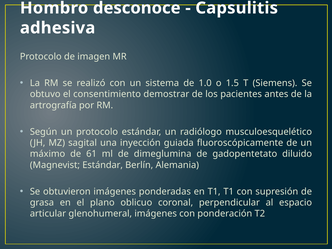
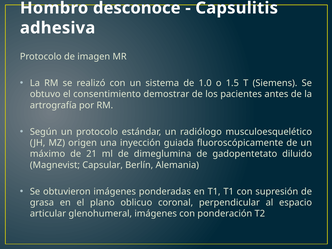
sagital: sagital -> origen (83, 143)
61: 61 -> 21 (91, 154)
Magnevist Estándar: Estándar -> Capsular (103, 165)
